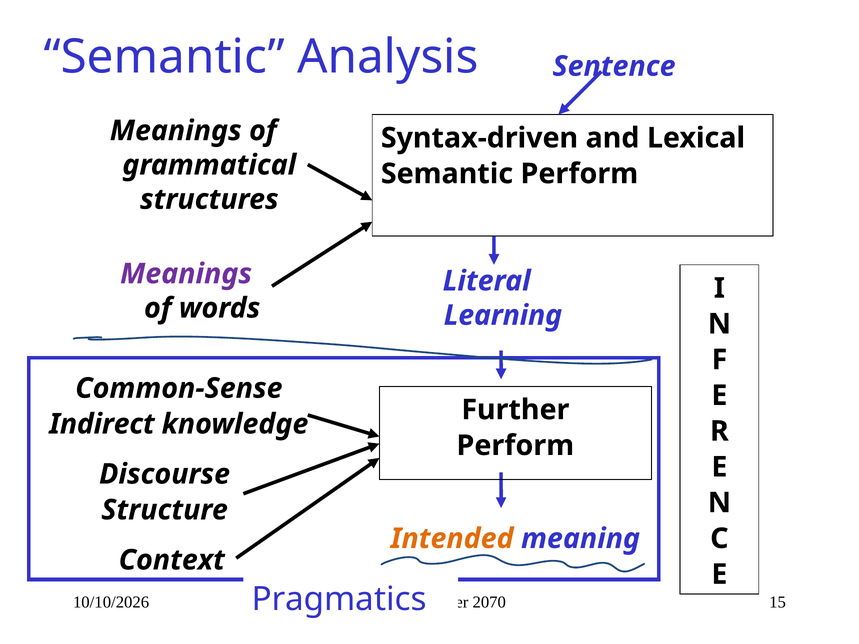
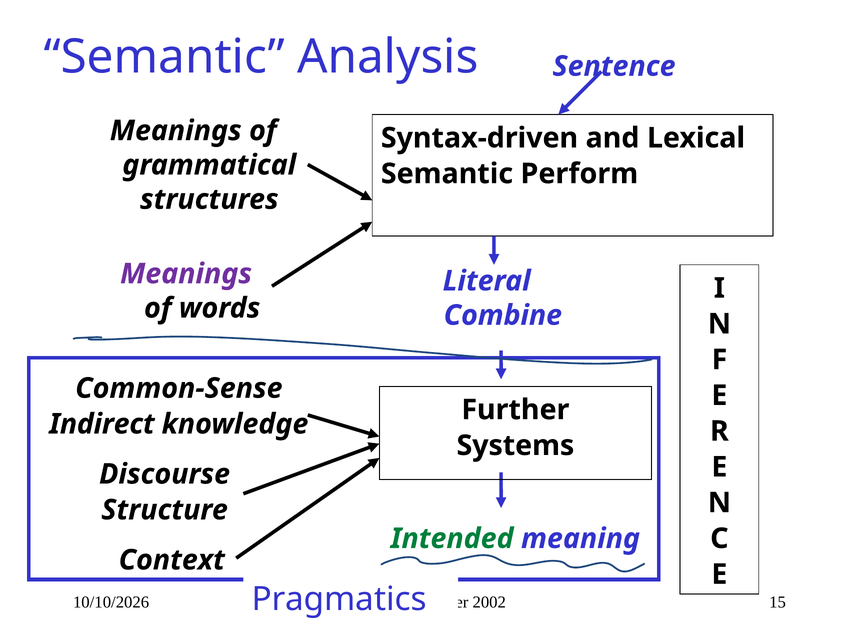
Learning: Learning -> Combine (503, 315)
Perform: Perform -> Systems (515, 446)
Intended colour: orange -> green (452, 539)
2070: 2070 -> 2002 (489, 602)
